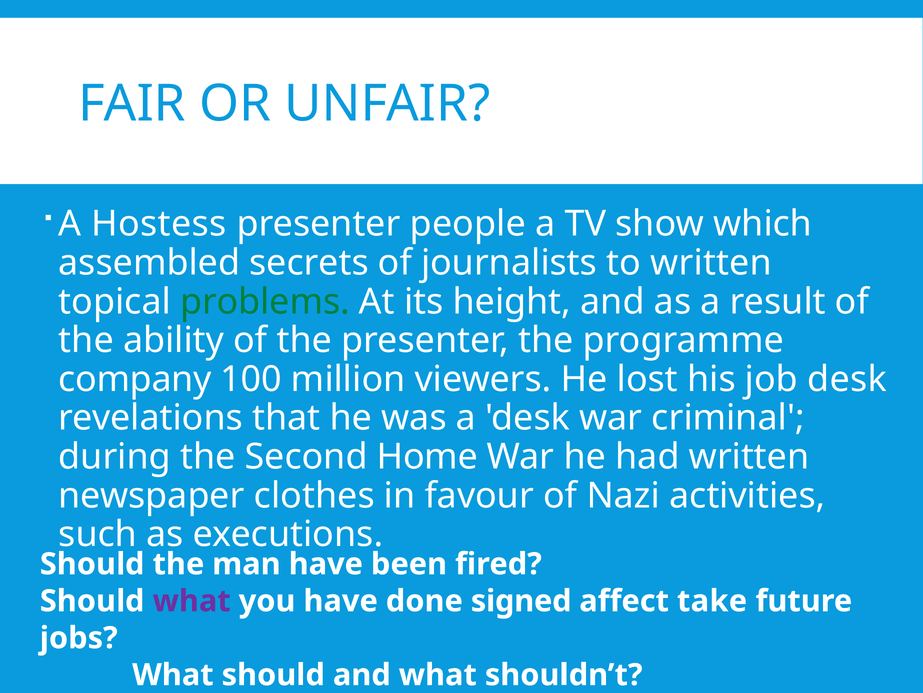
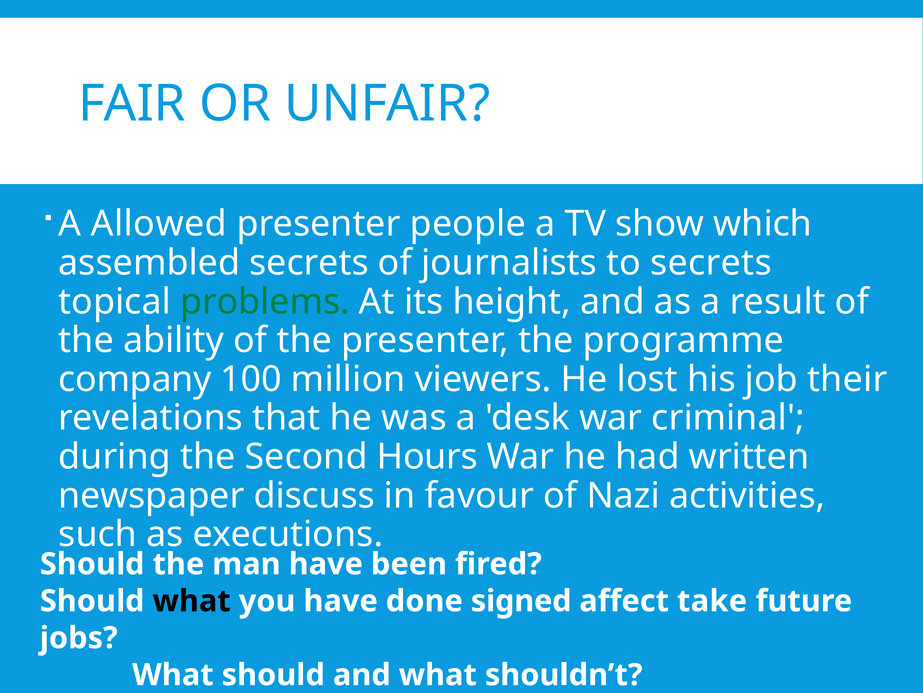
Hostess: Hostess -> Allowed (159, 224)
to written: written -> secrets (711, 263)
job desk: desk -> their (847, 379)
Home: Home -> Hours (427, 456)
clothes: clothes -> discuss (314, 495)
what colour: purple -> black (192, 600)
